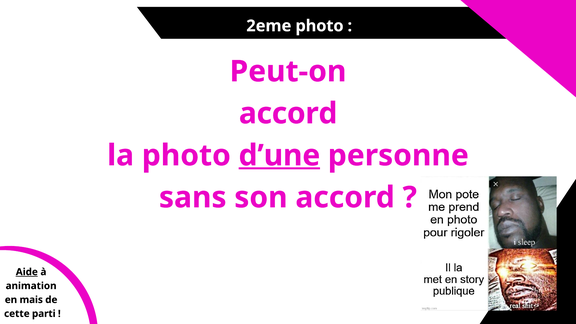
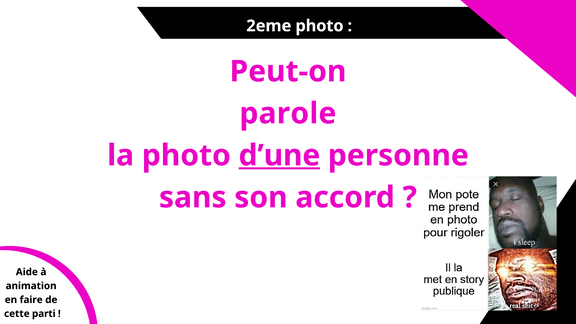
accord: accord -> parole (288, 113)
Aide underline: present -> none (27, 272)
mais: mais -> faire (31, 300)
